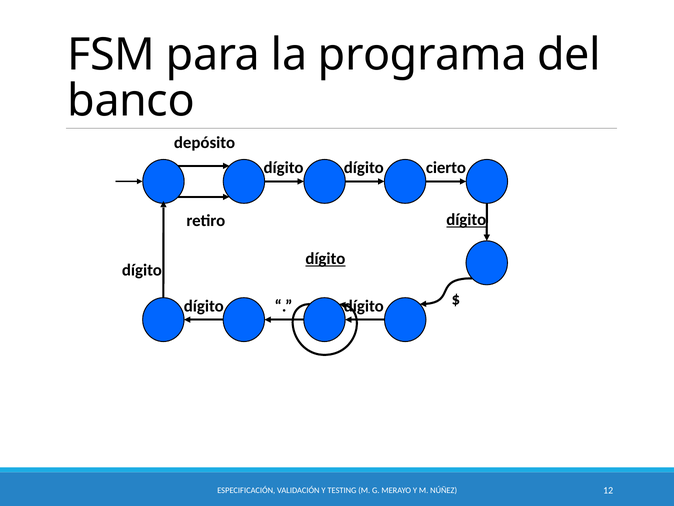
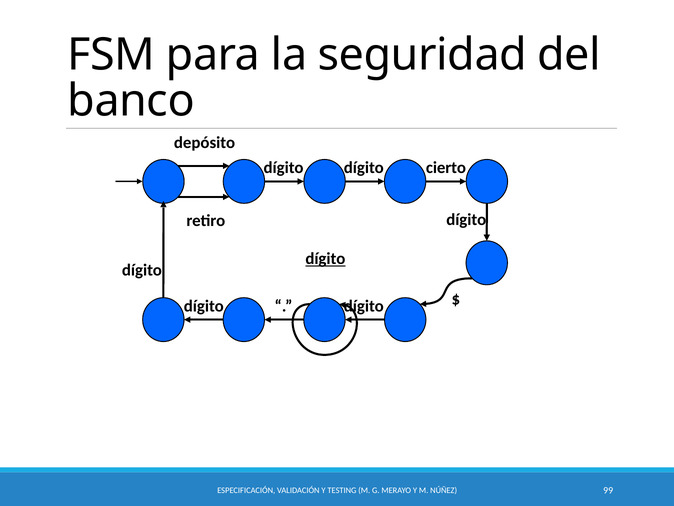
programa: programa -> seguridad (422, 55)
dígito underline: present -> none (466, 219)
12: 12 -> 99 (608, 490)
